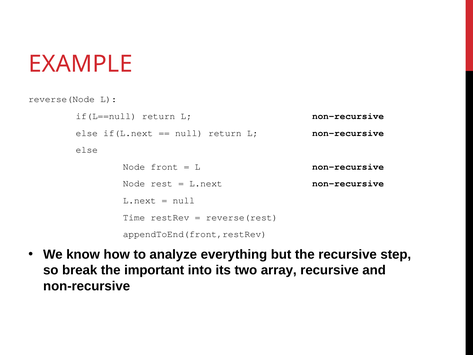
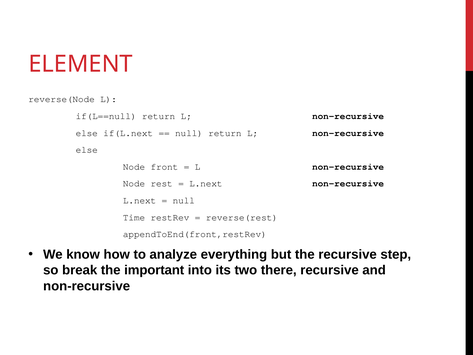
EXAMPLE: EXAMPLE -> ELEMENT (81, 64)
array: array -> there (279, 270)
